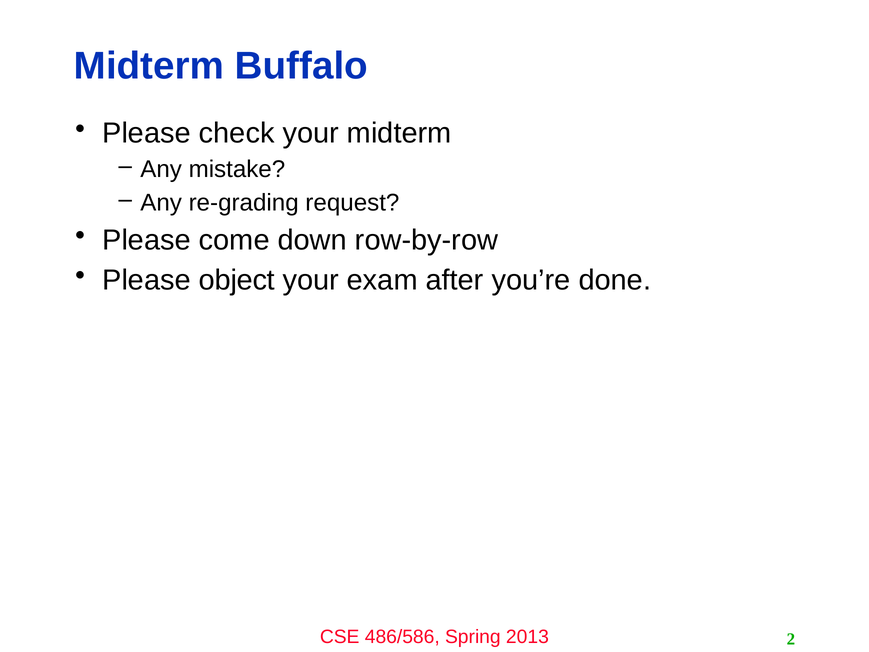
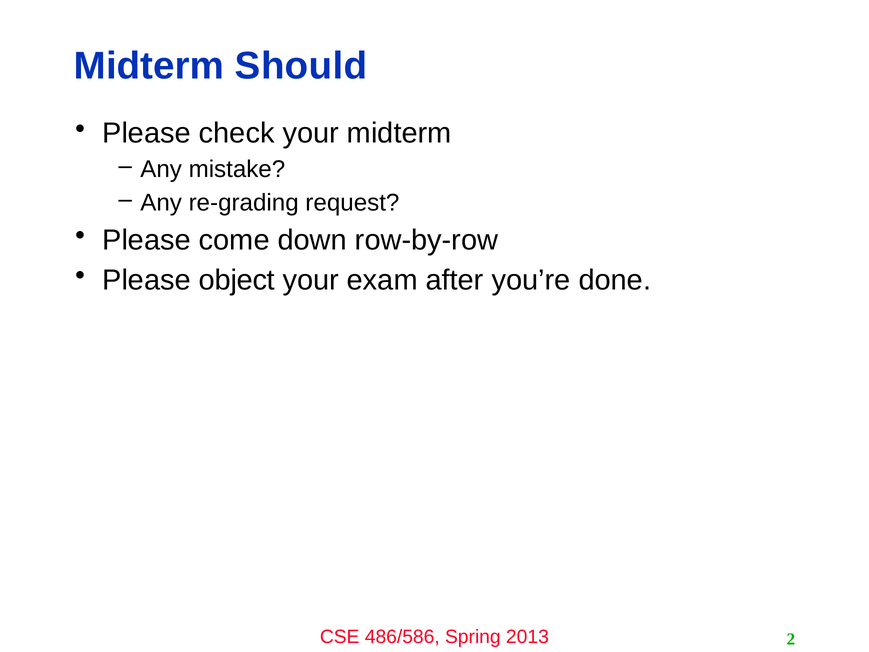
Buffalo: Buffalo -> Should (301, 66)
